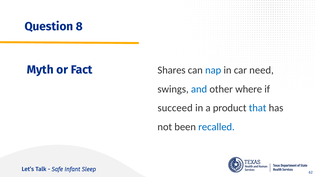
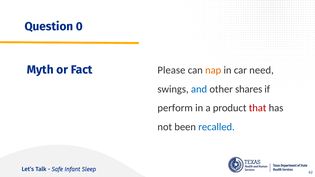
8: 8 -> 0 (79, 26)
Shares: Shares -> Please (171, 70)
nap colour: blue -> orange (213, 70)
where: where -> shares (249, 89)
succeed: succeed -> perform (175, 108)
that colour: blue -> red (258, 108)
